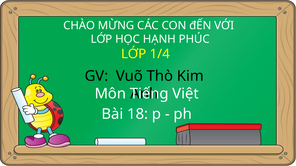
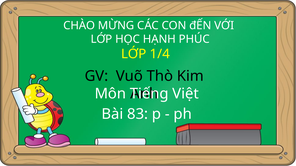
18: 18 -> 83 (138, 114)
